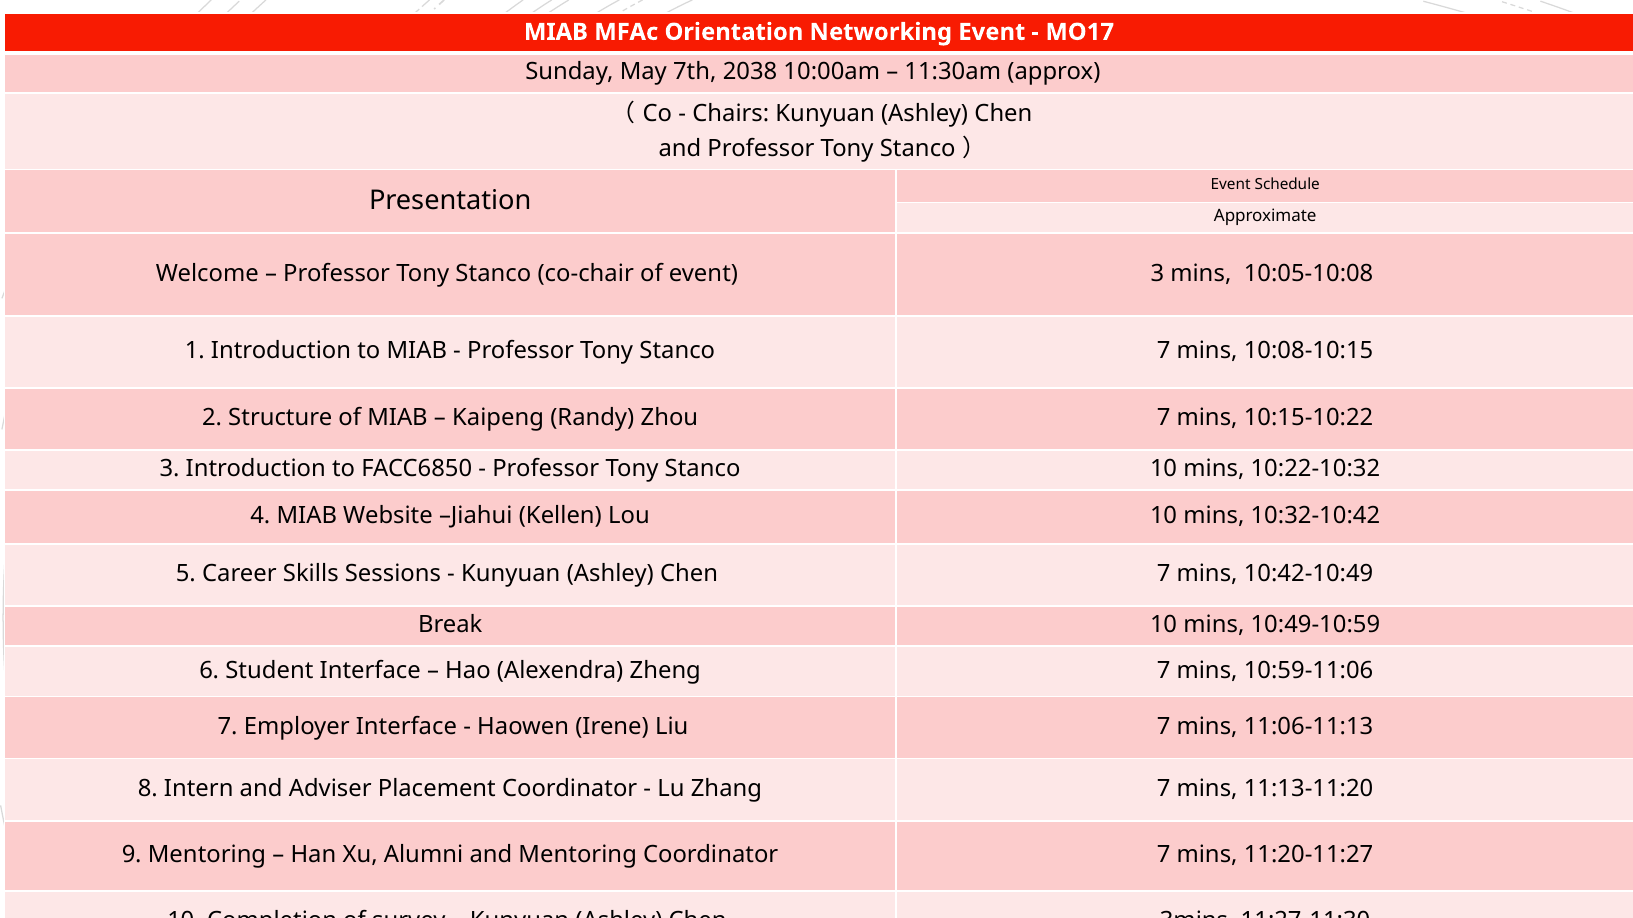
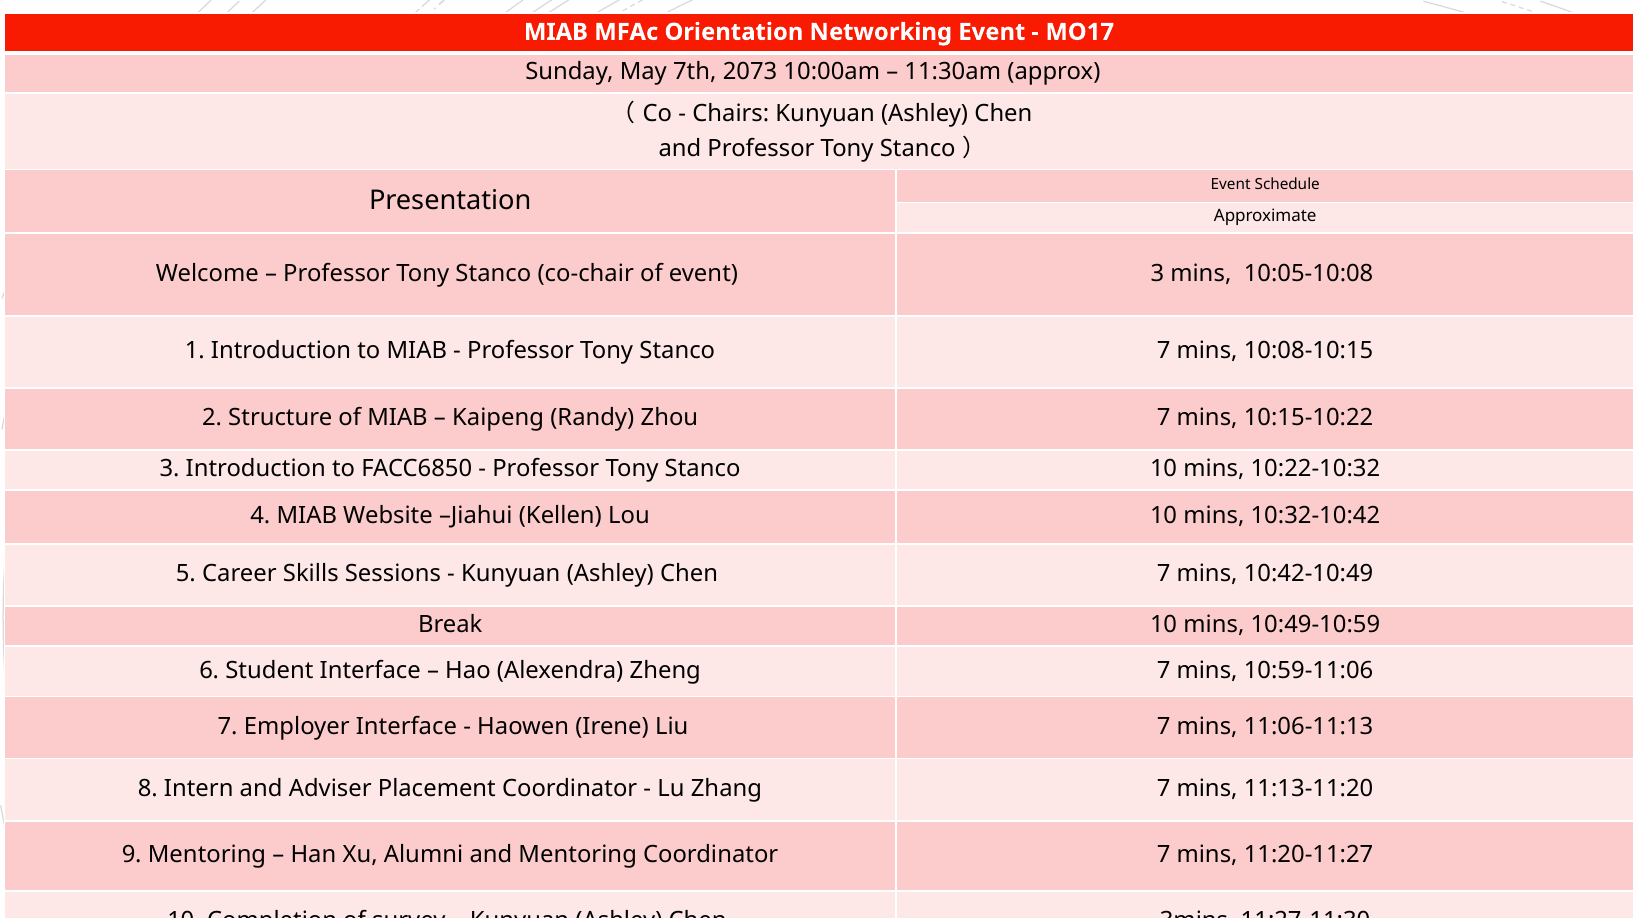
2038: 2038 -> 2073 (750, 72)
